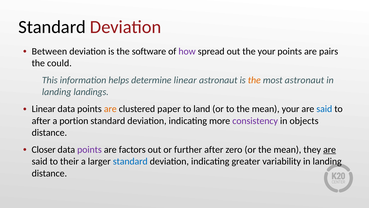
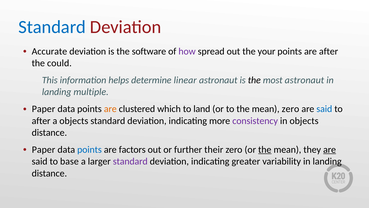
Standard colour: black -> blue (52, 27)
Between: Between -> Accurate (49, 51)
are pairs: pairs -> after (329, 51)
the colour: orange -> black (254, 80)
landings: landings -> multiple (91, 92)
Linear: Linear -> Paper (44, 109)
paper: paper -> which (169, 109)
mean your: your -> zero (290, 109)
a portion: portion -> objects (74, 121)
Closer: Closer -> Paper (44, 149)
points colour: purple -> blue (89, 149)
further after: after -> their (214, 149)
the underline: none -> present (265, 149)
their: their -> base (69, 161)
standard colour: blue -> purple (130, 161)
